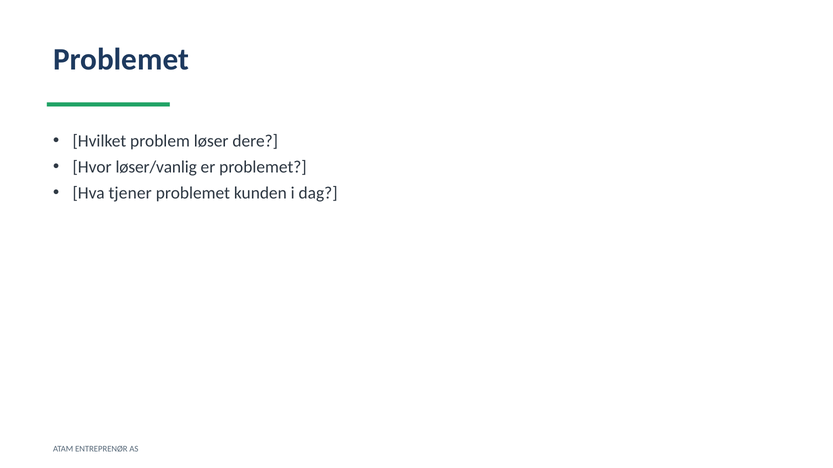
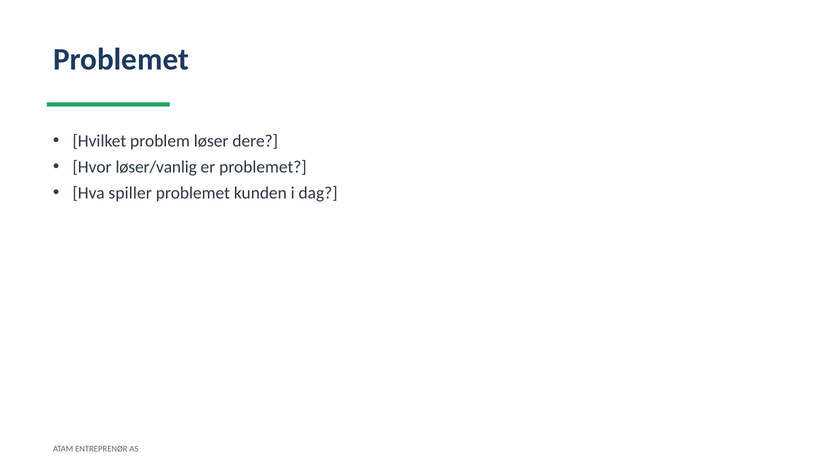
tjener: tjener -> spiller (130, 193)
